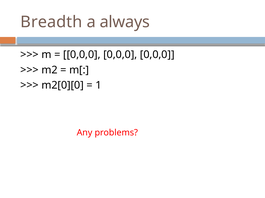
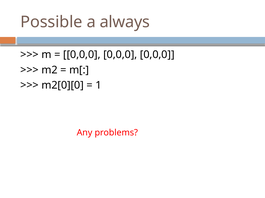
Breadth: Breadth -> Possible (51, 22)
